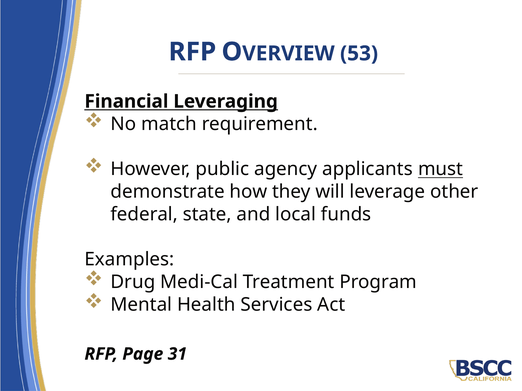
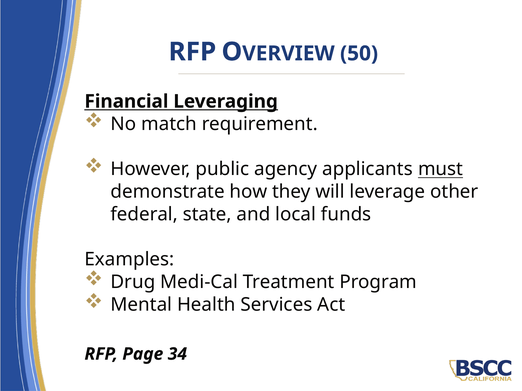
53: 53 -> 50 (359, 54)
31: 31 -> 34 (177, 354)
